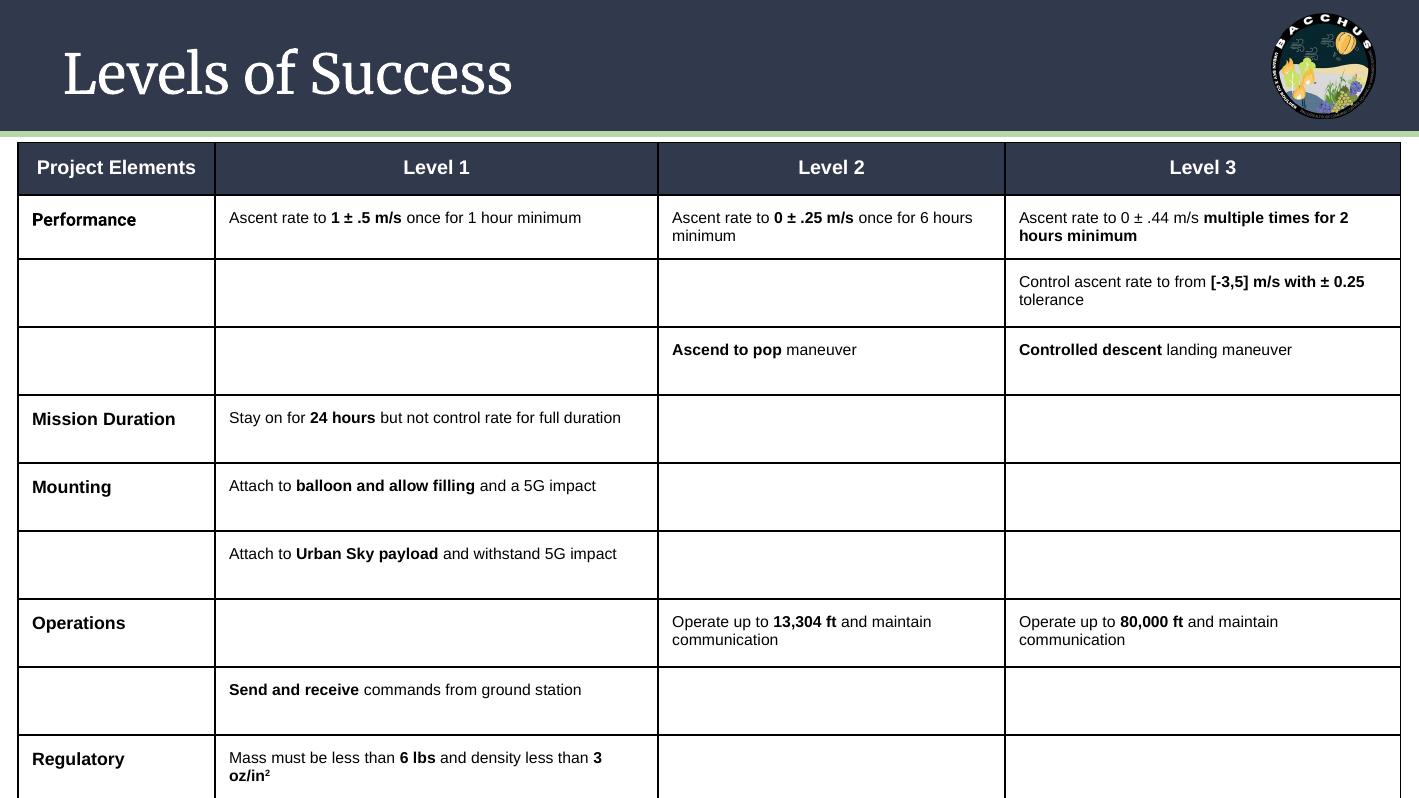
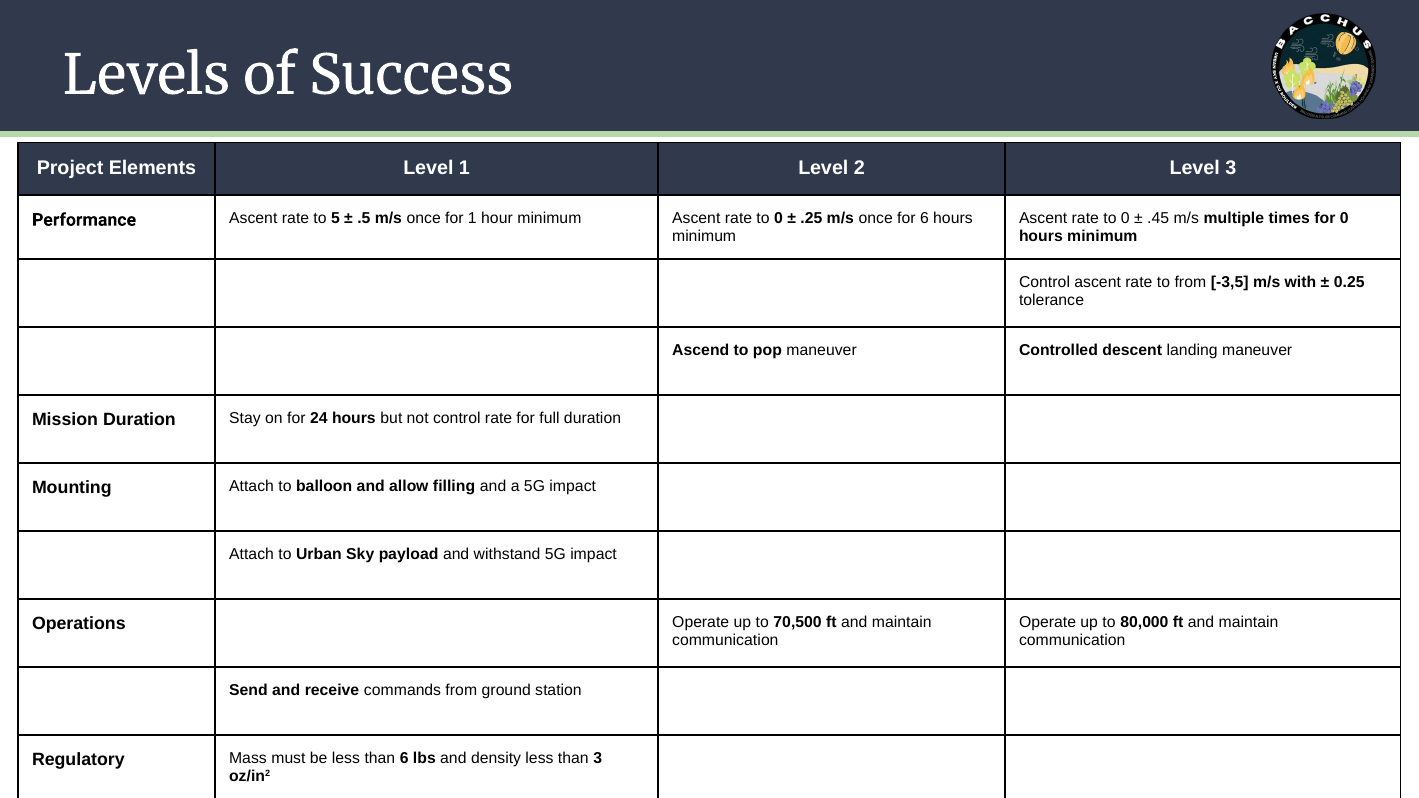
.44: .44 -> .45 (1158, 218)
for 2: 2 -> 0 (1344, 218)
to 1: 1 -> 5 (336, 218)
13,304: 13,304 -> 70,500 (798, 623)
